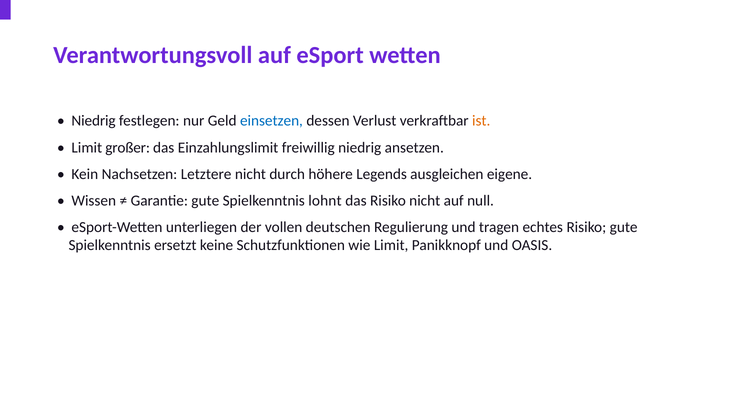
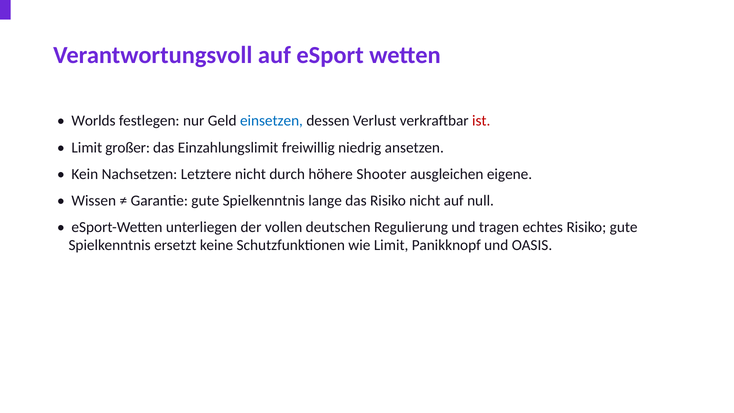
Niedrig: Niedrig -> Worlds (94, 121)
ist colour: orange -> red (481, 121)
Legends: Legends -> Shooter (381, 174)
lohnt: lohnt -> lange (325, 200)
